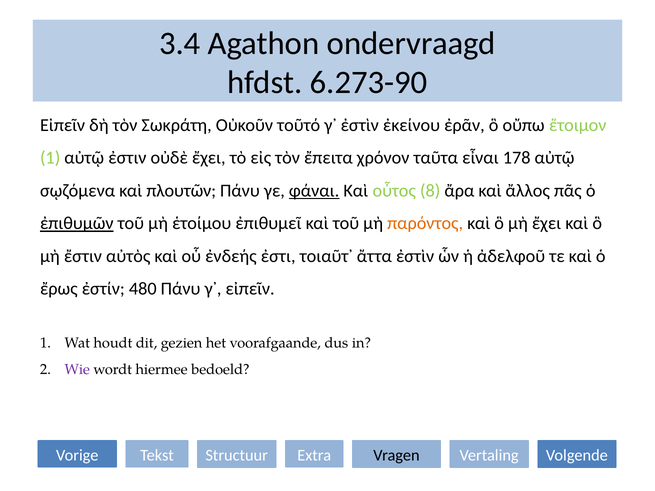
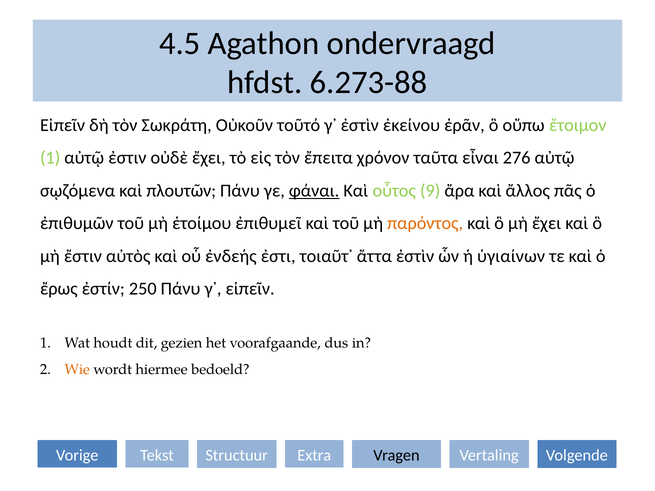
3.4: 3.4 -> 4.5 (180, 43)
6.273-90: 6.273-90 -> 6.273-88 (369, 83)
178: 178 -> 276 (517, 158)
8: 8 -> 9 (430, 191)
ἐπιθυμῶν underline: present -> none (77, 223)
ἀδελφοῦ: ἀδελφοῦ -> ὑγιαίνων (511, 256)
480: 480 -> 250 (143, 289)
Wie colour: purple -> orange (77, 369)
